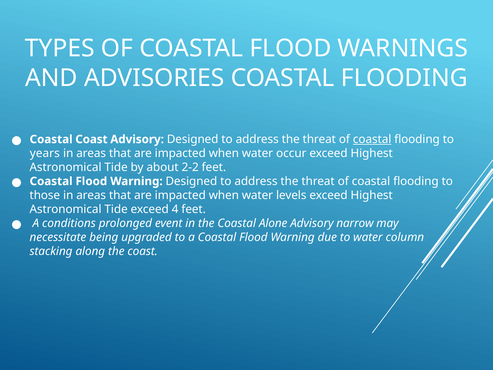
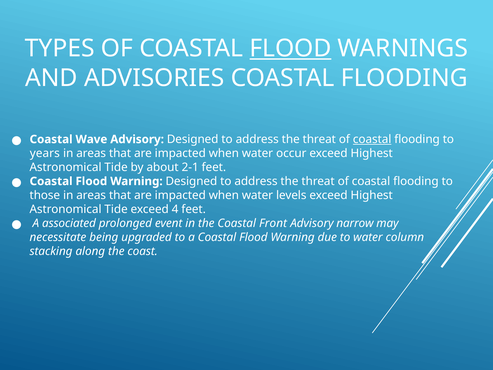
FLOOD underline: none -> present (290, 48)
Coastal Coast: Coast -> Wave (91, 139)
2-2: 2-2 -> 2-1 (190, 167)
conditions: conditions -> associated (69, 223)
Alone: Alone -> Front (273, 223)
